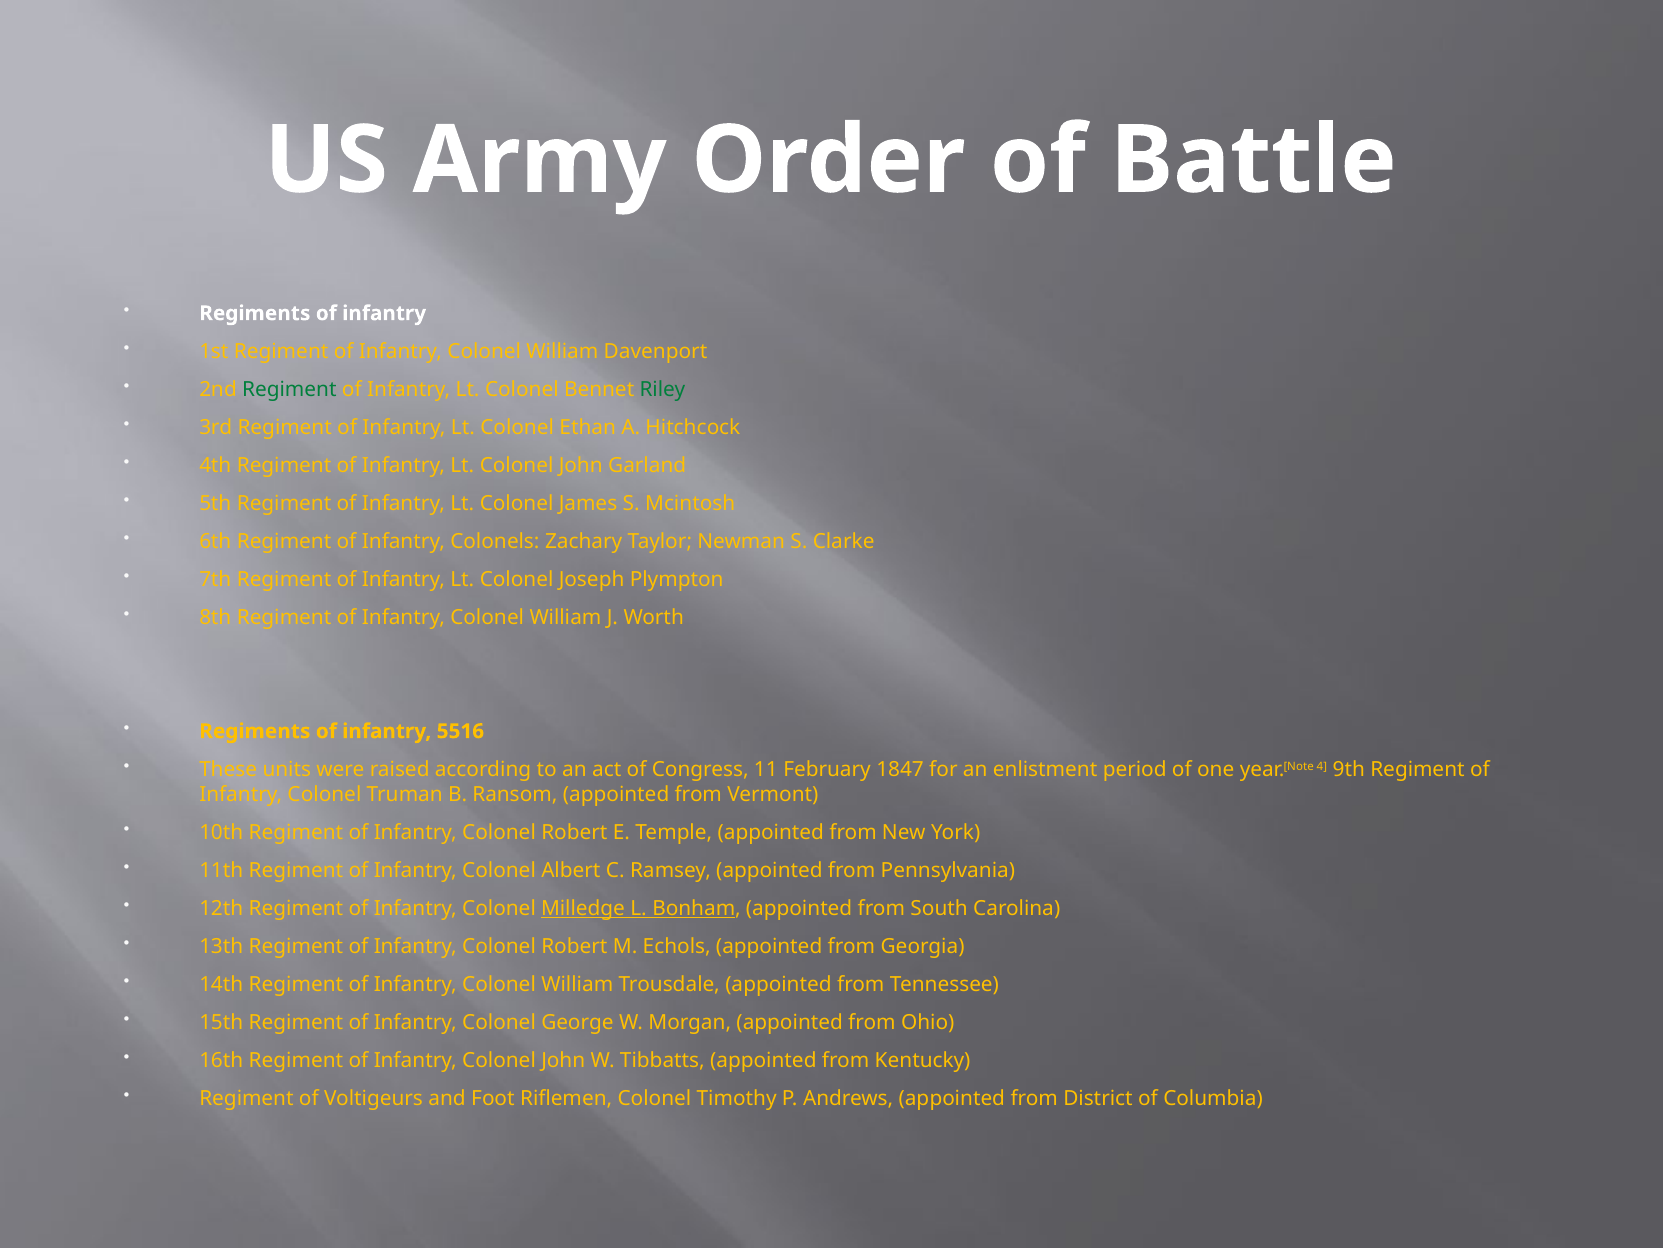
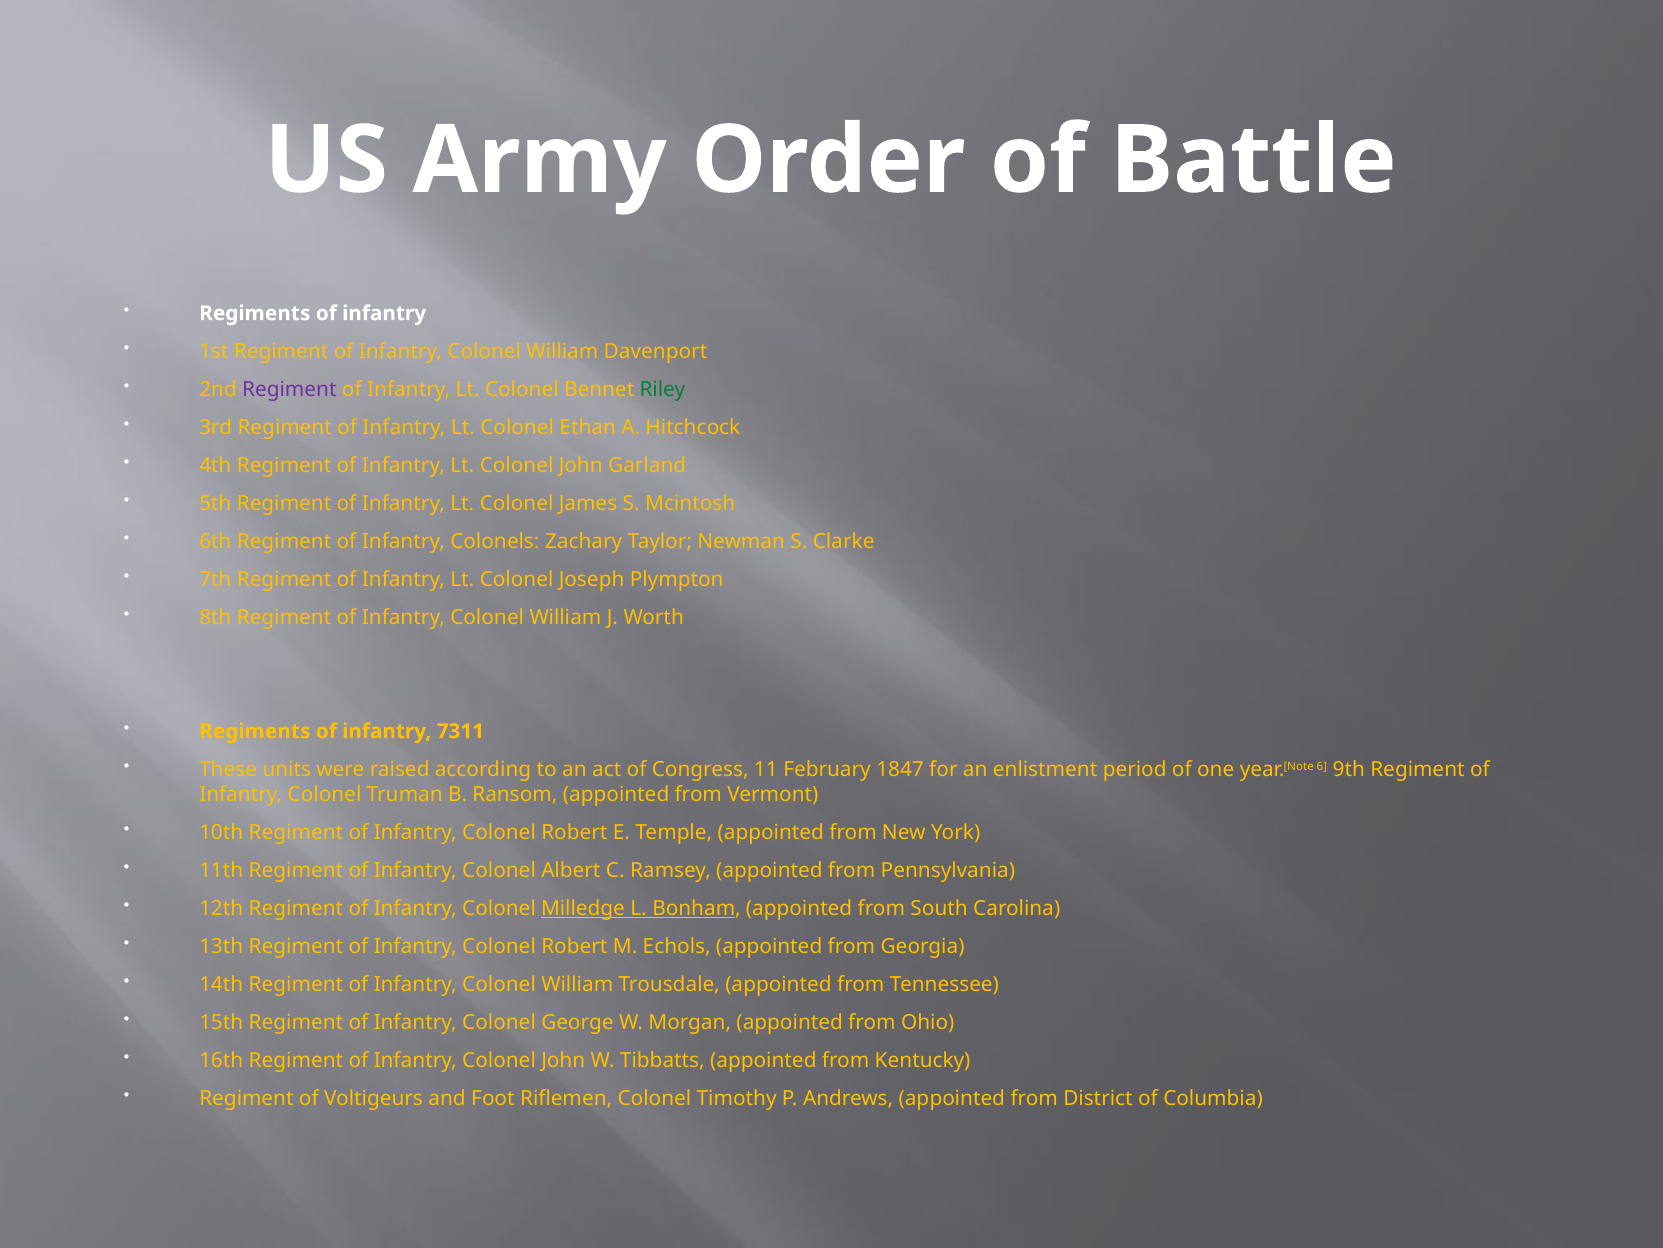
Regiment colour: green -> purple (289, 389)
5516: 5516 -> 7311 (460, 731)
4: 4 -> 6 (1322, 766)
